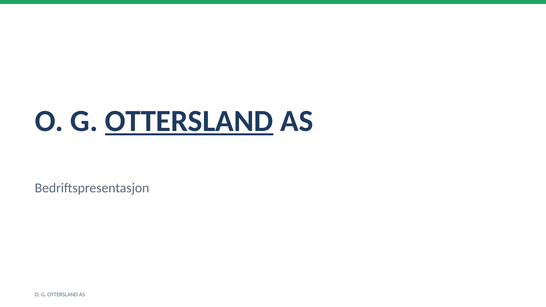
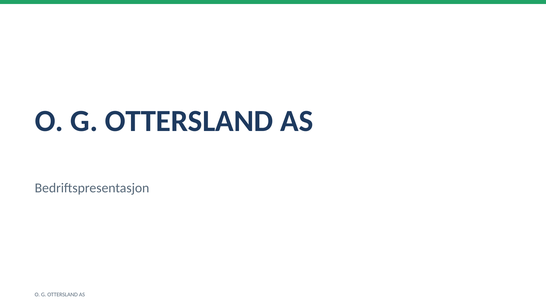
OTTERSLAND underline: present -> none (189, 121)
